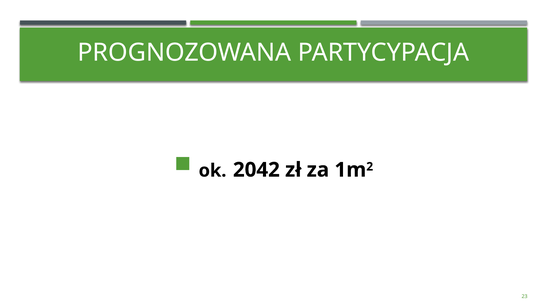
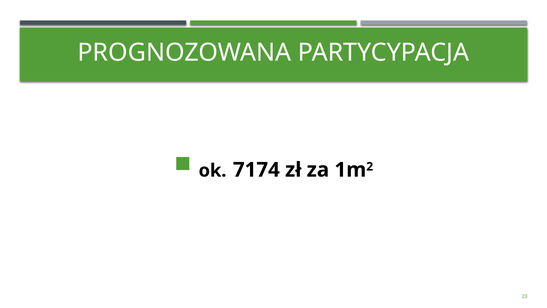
2042: 2042 -> 7174 (256, 170)
